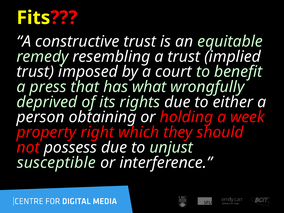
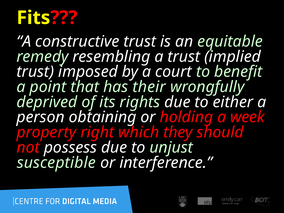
press: press -> point (48, 87)
what: what -> their (149, 87)
